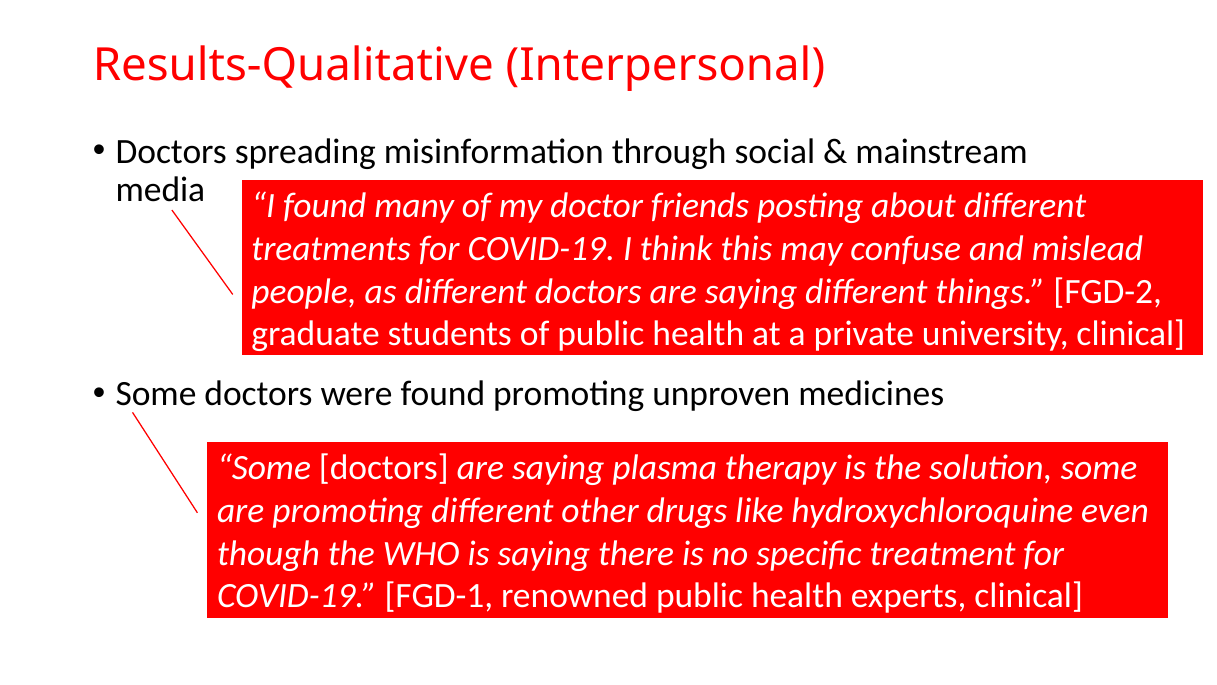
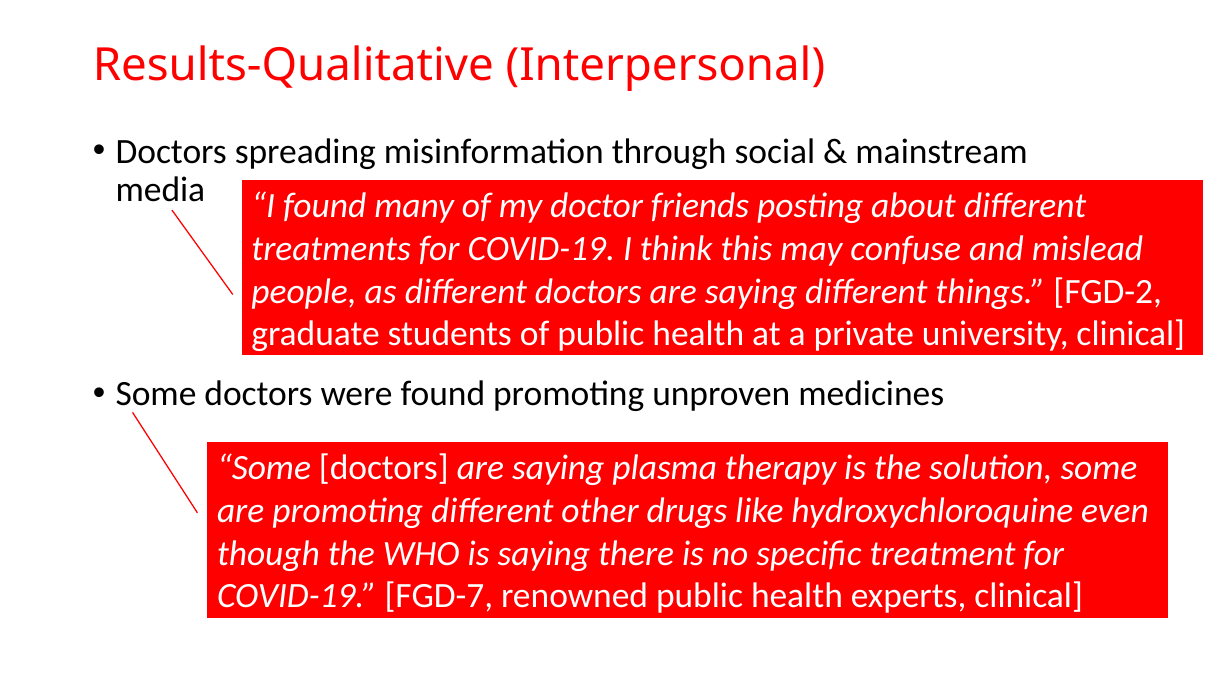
FGD-1: FGD-1 -> FGD-7 (439, 596)
